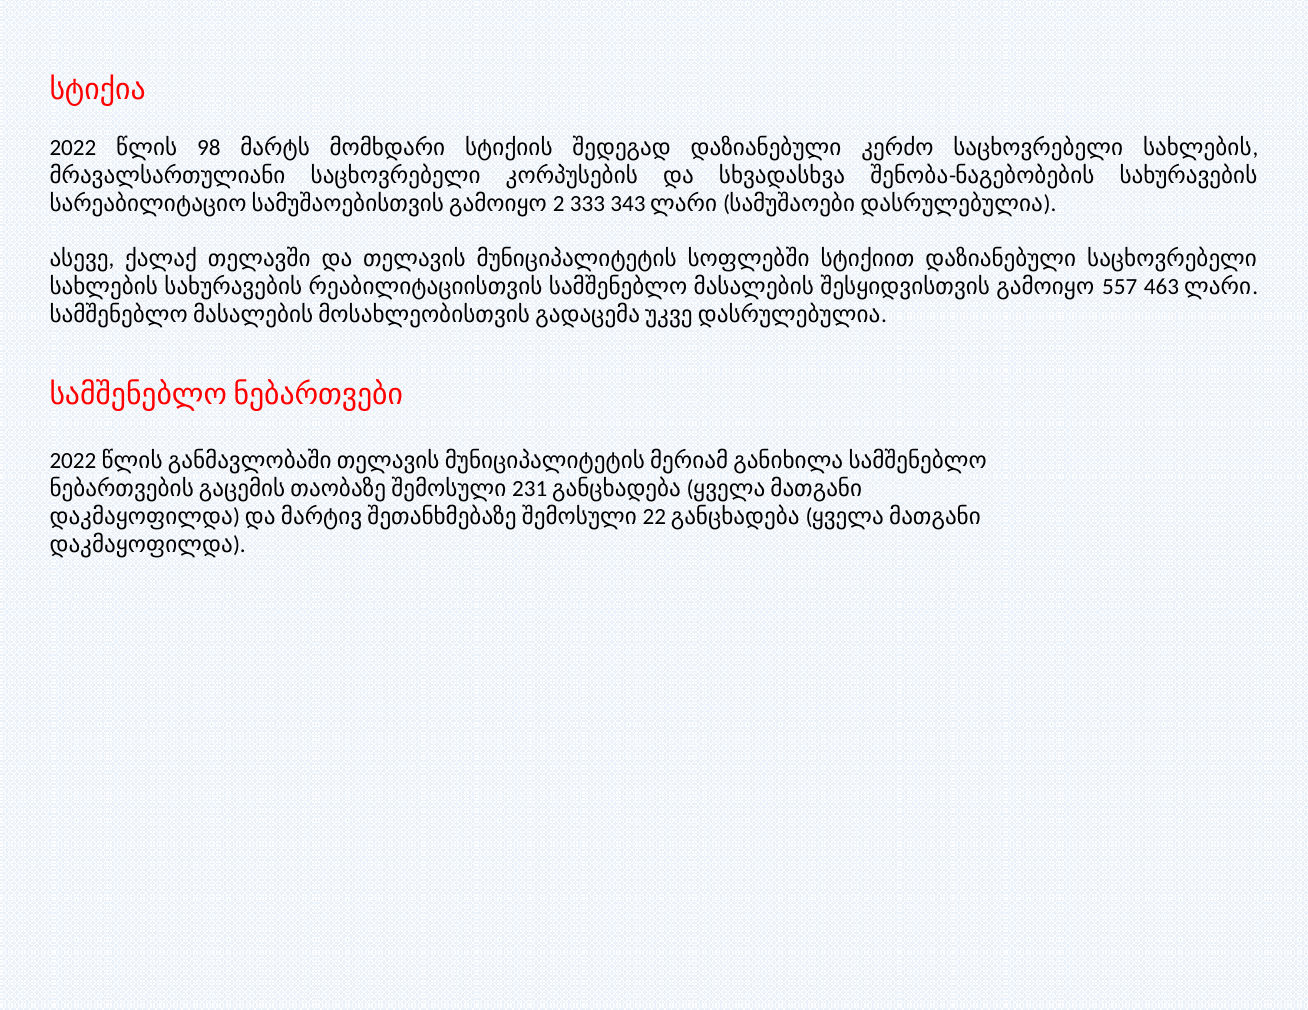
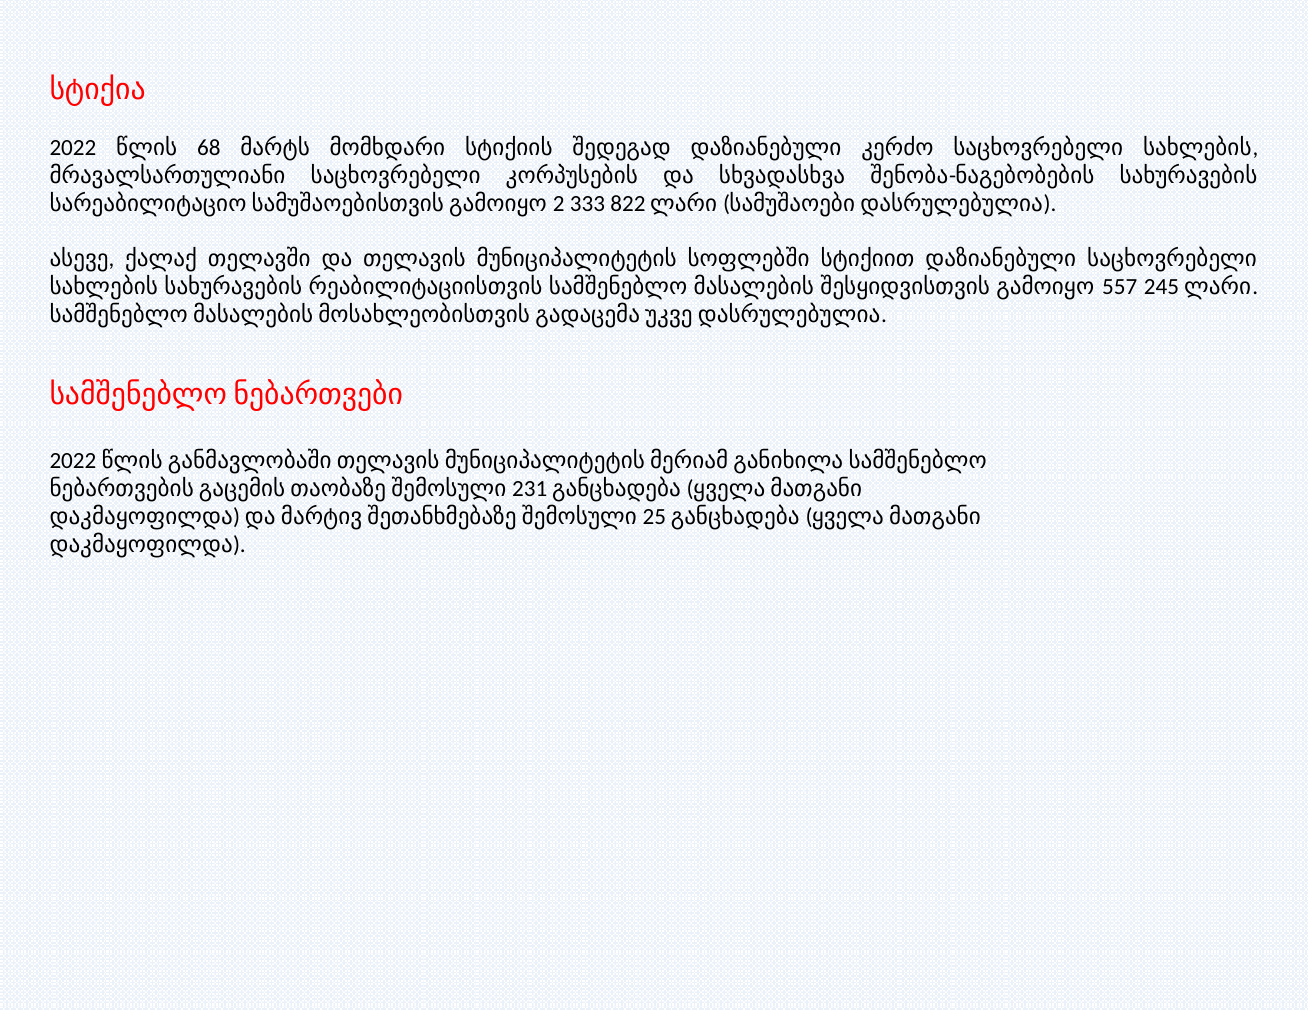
98: 98 -> 68 (209, 148)
343: 343 -> 822 (628, 204)
463: 463 -> 245 (1161, 287)
22: 22 -> 25 (654, 517)
